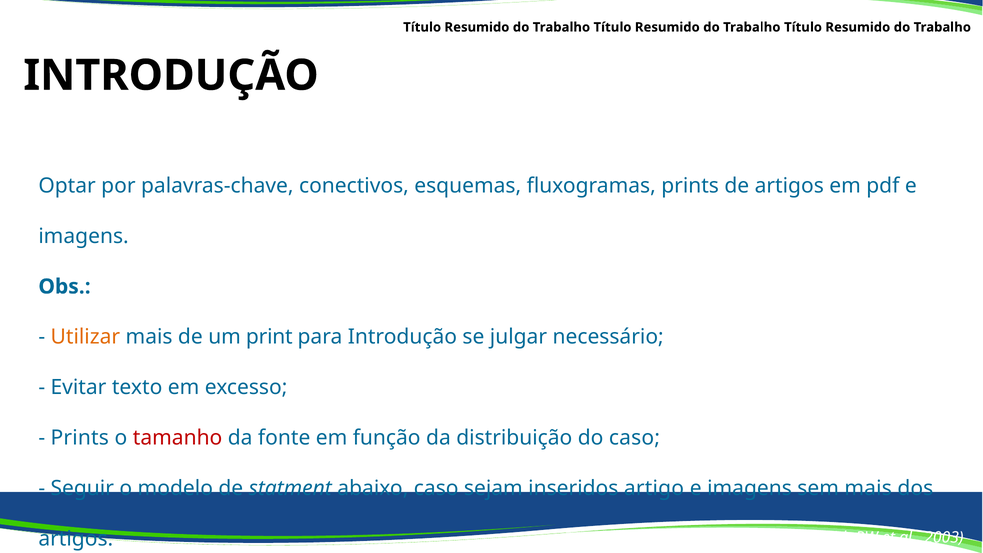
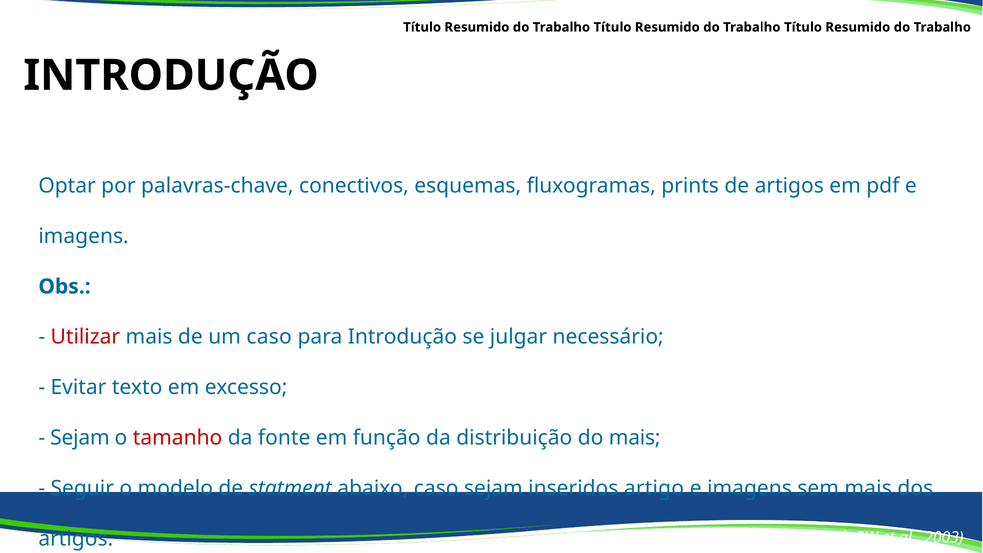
Utilizar colour: orange -> red (85, 337)
um print: print -> caso (269, 337)
Prints: Prints -> Sejam (80, 438)
do caso: caso -> mais (635, 438)
